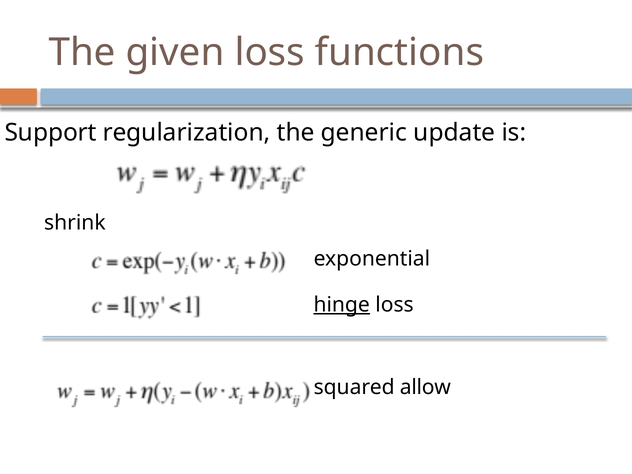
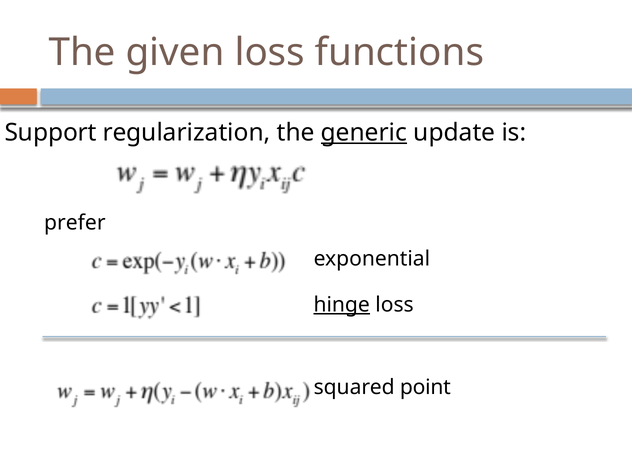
generic underline: none -> present (364, 133)
shrink: shrink -> prefer (75, 223)
allow: allow -> point (425, 387)
